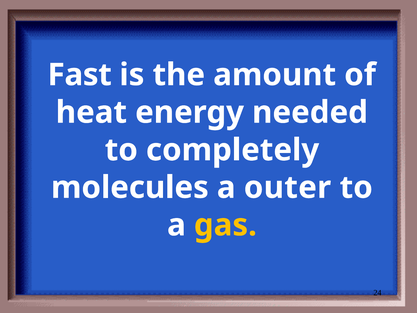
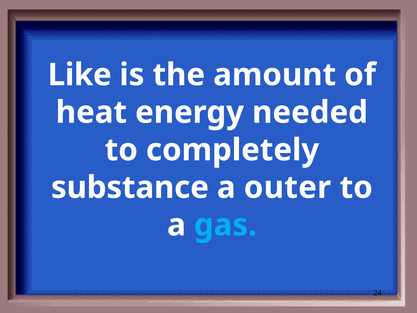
Fast: Fast -> Like (80, 75)
molecules: molecules -> substance (130, 187)
gas colour: yellow -> light blue (225, 225)
